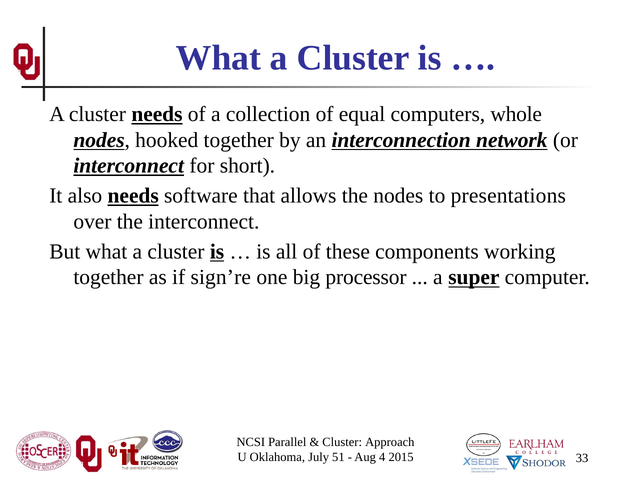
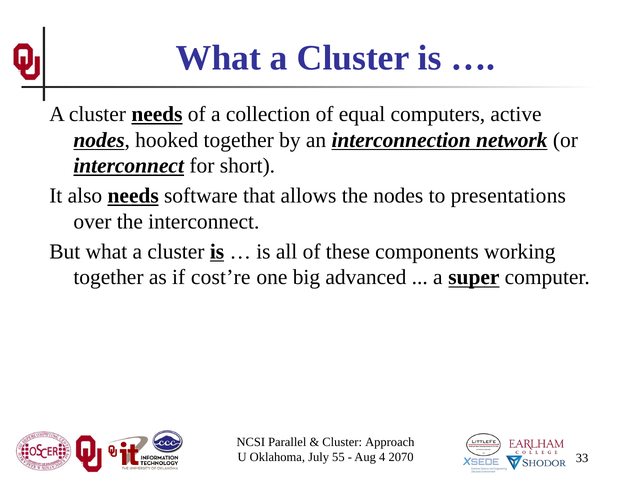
whole: whole -> active (516, 114)
sign’re: sign’re -> cost’re (221, 277)
processor: processor -> advanced (366, 277)
51: 51 -> 55 (338, 456)
2015: 2015 -> 2070 (401, 456)
